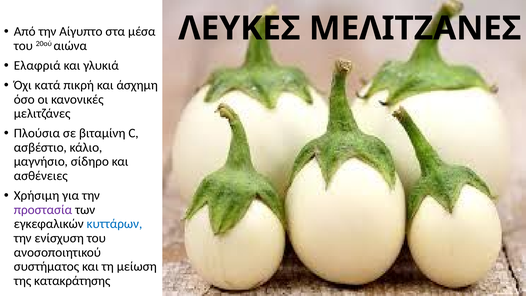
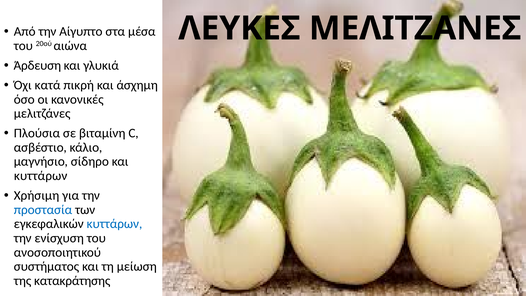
Ελαφριά: Ελαφριά -> Άρδευση (37, 65)
ασθένειες: ασθένειες -> κυττάρων (41, 176)
προστασία colour: purple -> blue (43, 210)
